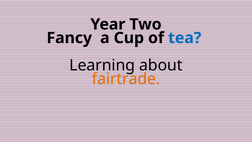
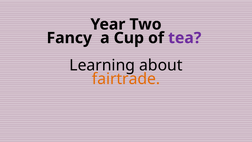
tea colour: blue -> purple (185, 38)
